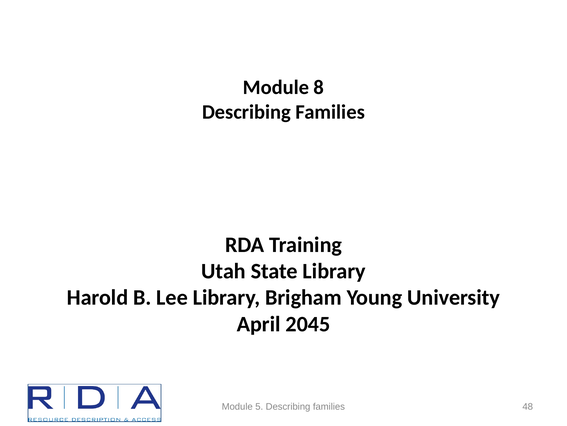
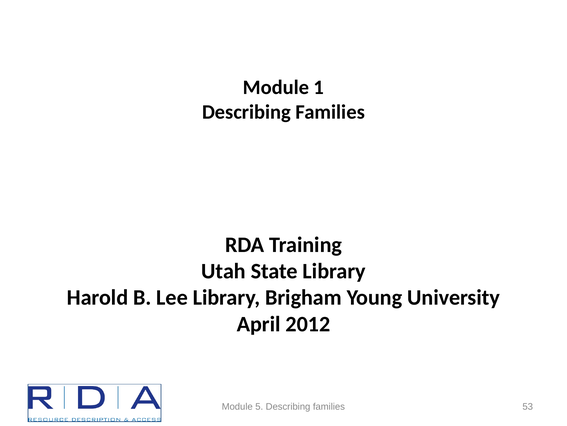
8: 8 -> 1 (319, 87)
2045: 2045 -> 2012 (308, 324)
48: 48 -> 53 (528, 406)
